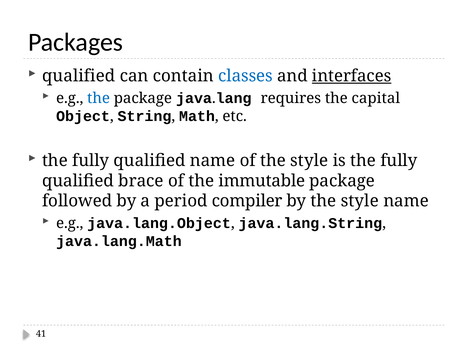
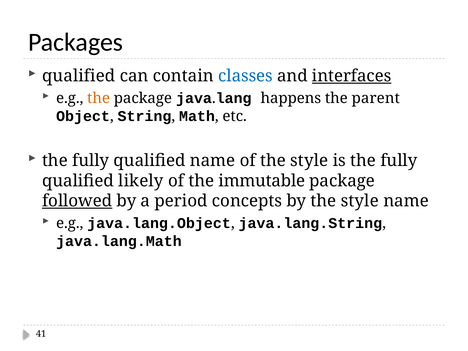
the colour: blue -> orange (99, 98)
requires: requires -> happens (291, 98)
capital: capital -> parent (376, 98)
brace: brace -> likely (141, 181)
followed underline: none -> present (77, 201)
compiler: compiler -> concepts (247, 201)
